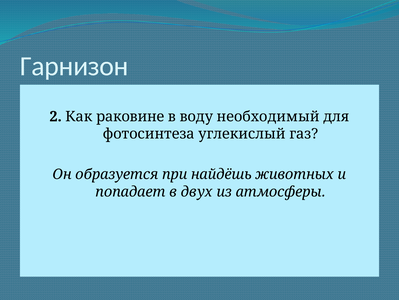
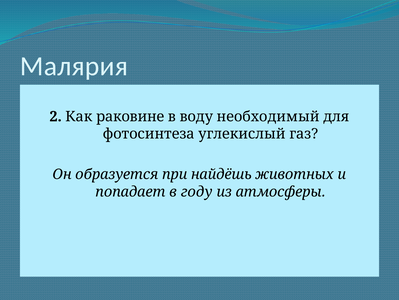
Гарнизон: Гарнизон -> Малярия (74, 66)
двух: двух -> году (197, 191)
